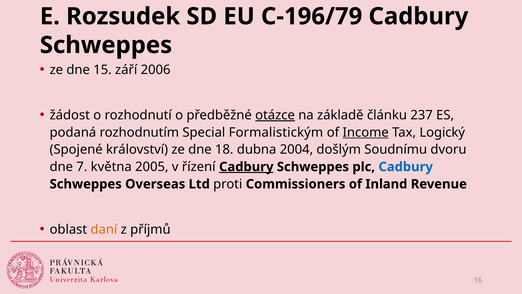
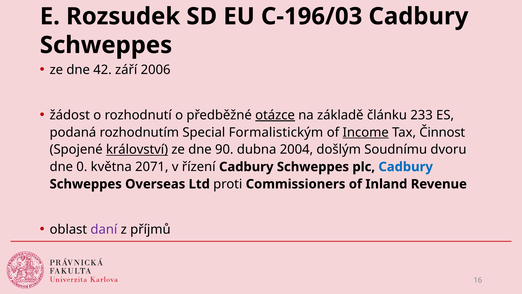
C-196/79: C-196/79 -> C-196/03 (312, 16)
15: 15 -> 42 (103, 70)
237: 237 -> 233 (422, 115)
Logický: Logický -> Činnost (442, 132)
království underline: none -> present (137, 149)
18: 18 -> 90 (224, 149)
7: 7 -> 0 (82, 167)
2005: 2005 -> 2071 (152, 167)
Cadbury underline: present -> none (246, 167)
daní colour: orange -> purple (104, 229)
